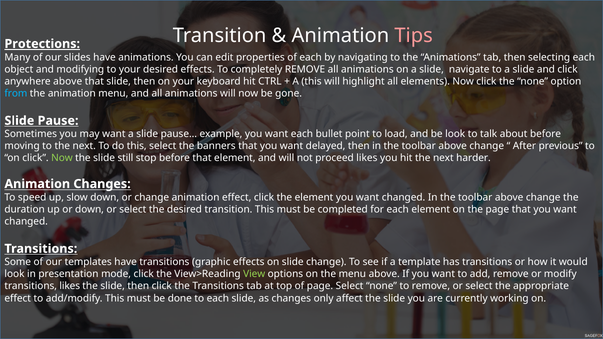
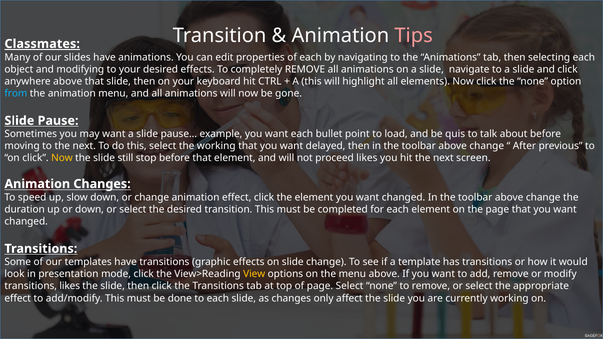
Protections: Protections -> Classmates (42, 44)
be look: look -> quis (455, 134)
the banners: banners -> working (216, 146)
Now colour: light green -> yellow (62, 158)
harder: harder -> screen (473, 158)
View colour: light green -> yellow (254, 274)
